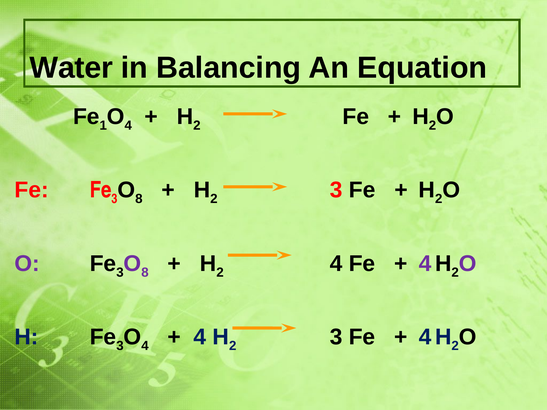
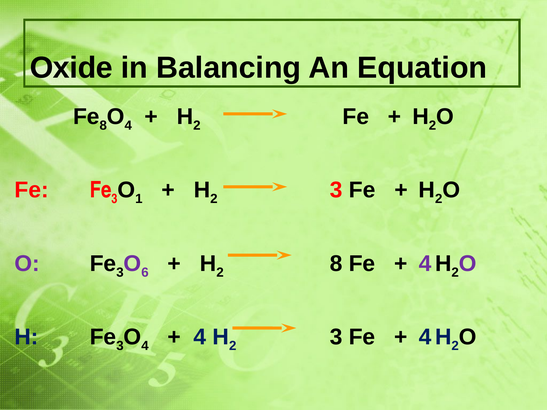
Water: Water -> Oxide (71, 68)
Fe 1: 1 -> 8 (103, 126)
8: 8 -> 1 (139, 199)
8: 8 -> 6 (145, 273)
4: 4 -> 8 (336, 264)
